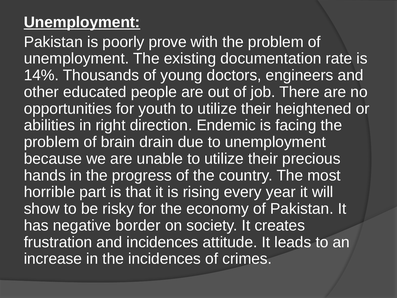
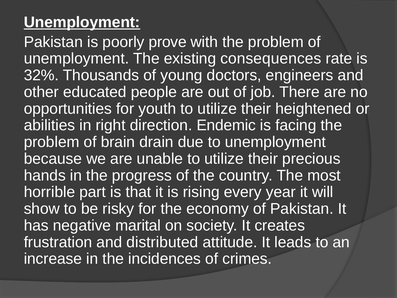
documentation: documentation -> consequences (271, 59)
14%: 14% -> 32% (41, 75)
border: border -> marital (138, 225)
and incidences: incidences -> distributed (162, 242)
